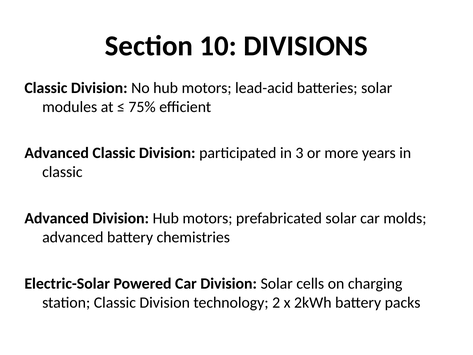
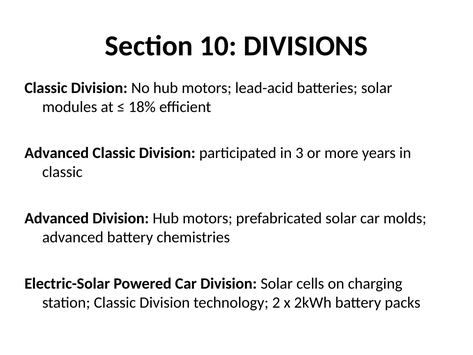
75%: 75% -> 18% (142, 107)
